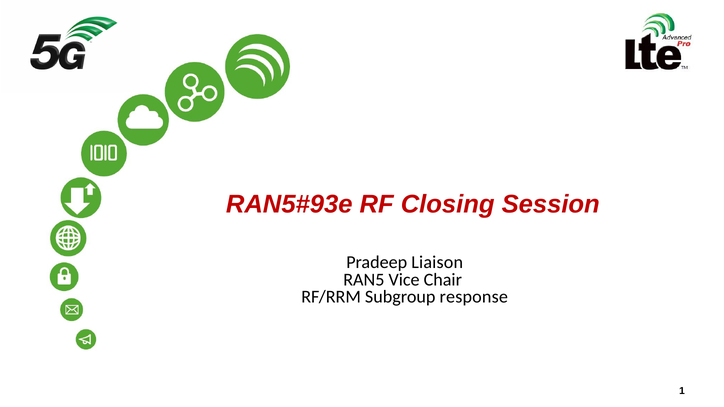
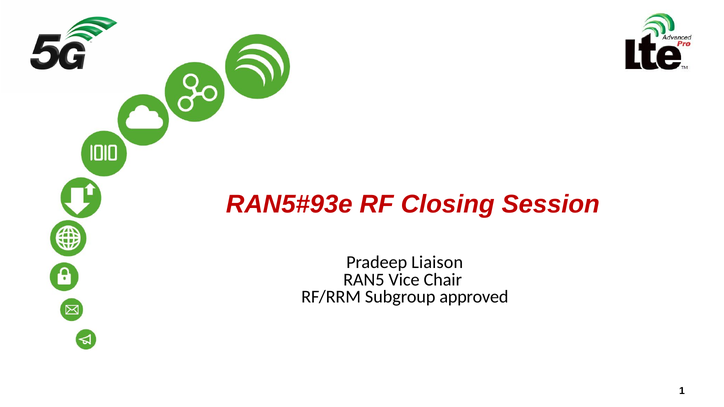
response: response -> approved (474, 297)
